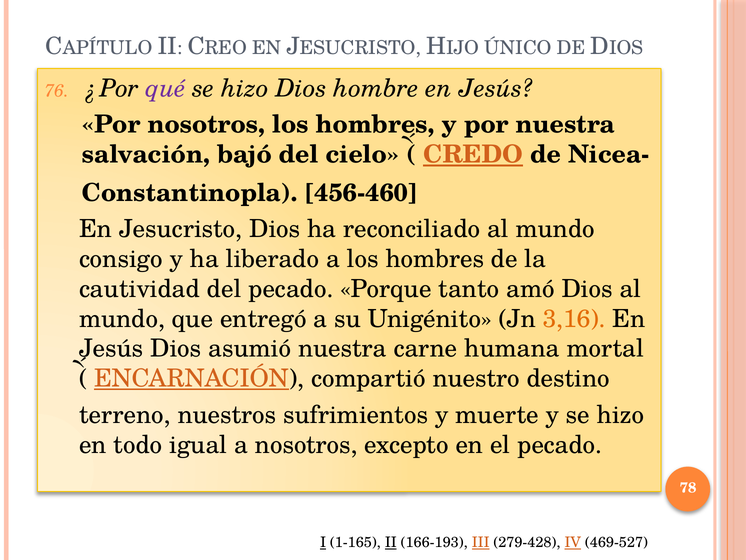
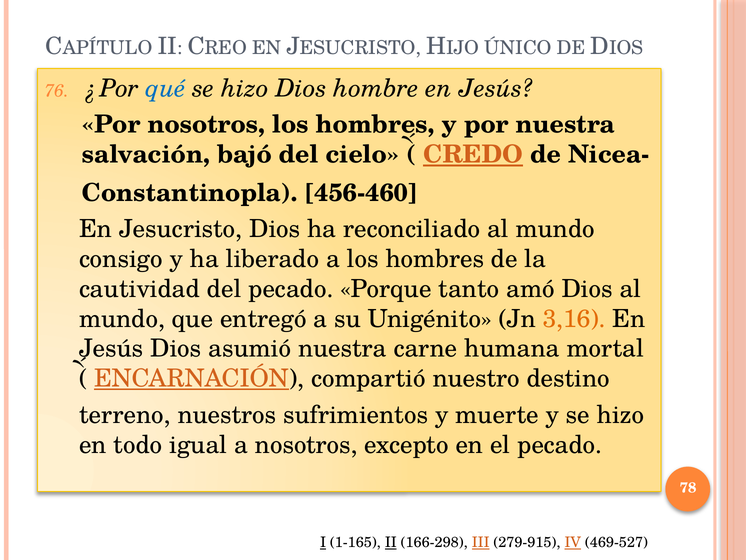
qué colour: purple -> blue (166, 89)
166-193: 166-193 -> 166-298 (434, 542)
279-428: 279-428 -> 279-915 (527, 542)
